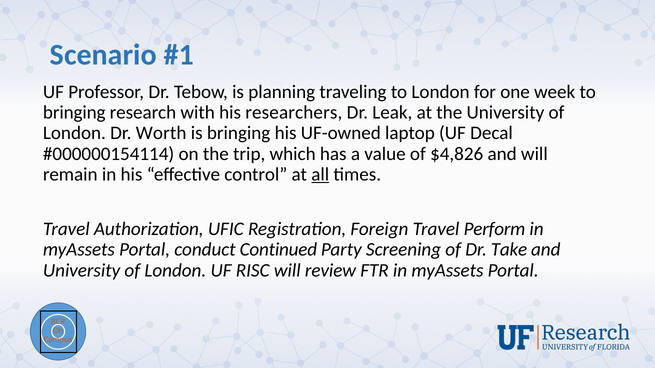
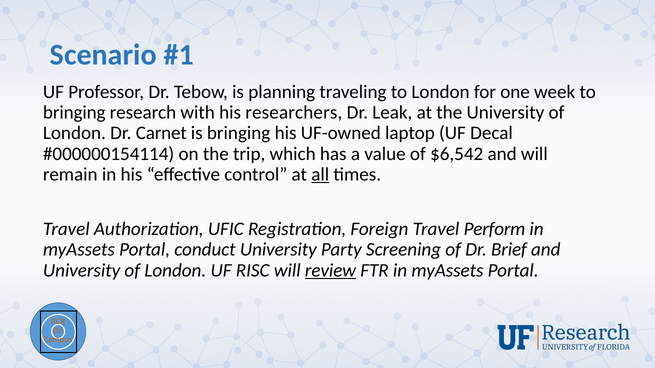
Worth: Worth -> Carnet (161, 133)
$4,826: $4,826 -> $6,542 (457, 154)
conduct Continued: Continued -> University (278, 250)
Take: Take -> Brief (509, 250)
review underline: none -> present (330, 271)
